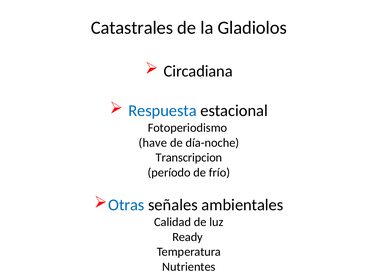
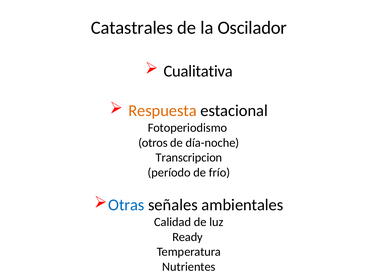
Gladiolos: Gladiolos -> Oscilador (252, 28)
Circadiana: Circadiana -> Cualitativa (198, 71)
Respuesta colour: blue -> orange (163, 110)
have: have -> otros (153, 142)
